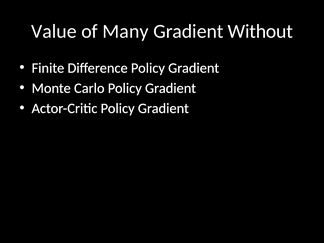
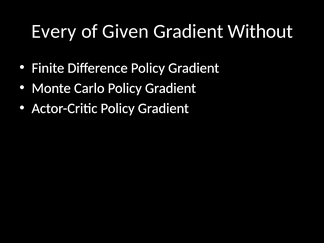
Value: Value -> Every (54, 31)
Many: Many -> Given (126, 31)
